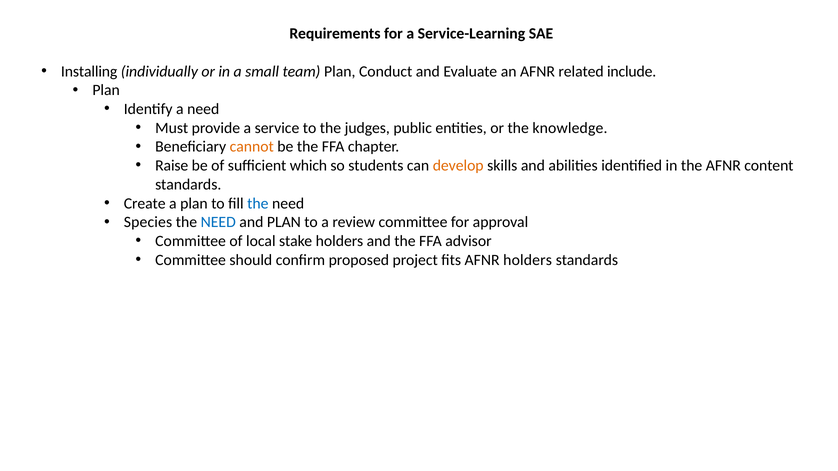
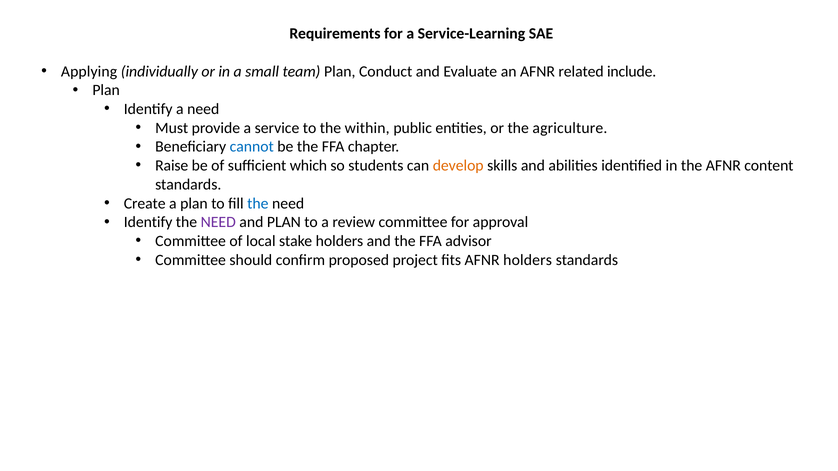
Installing: Installing -> Applying (89, 71)
judges: judges -> within (367, 128)
knowledge: knowledge -> agriculture (570, 128)
cannot colour: orange -> blue (252, 147)
Species: Species -> Identify (148, 222)
NEED colour: blue -> purple (218, 222)
